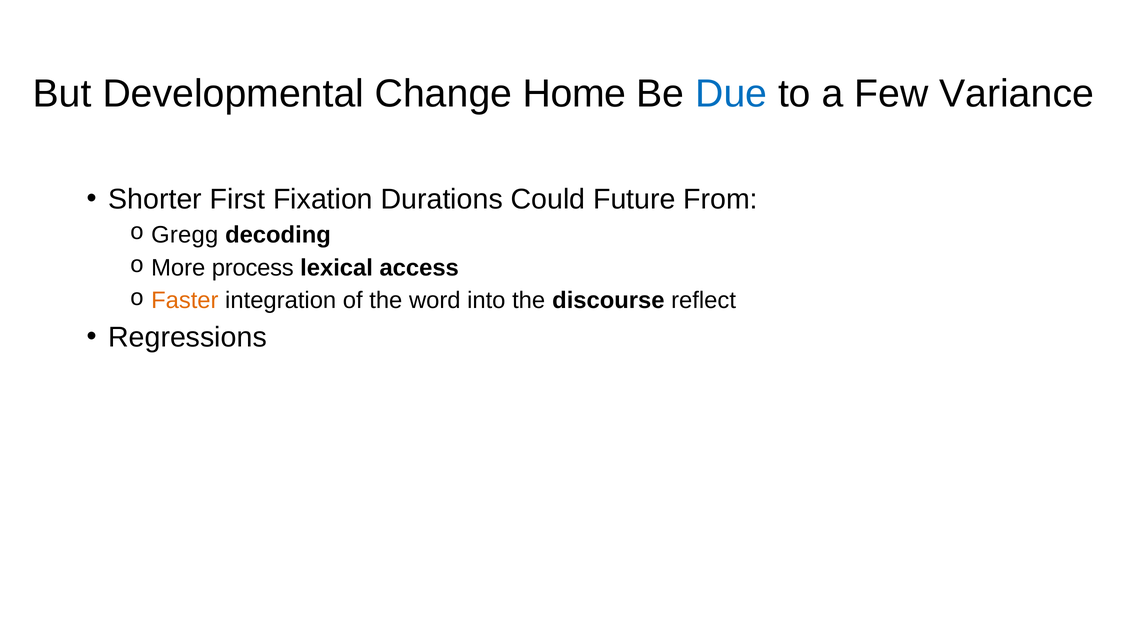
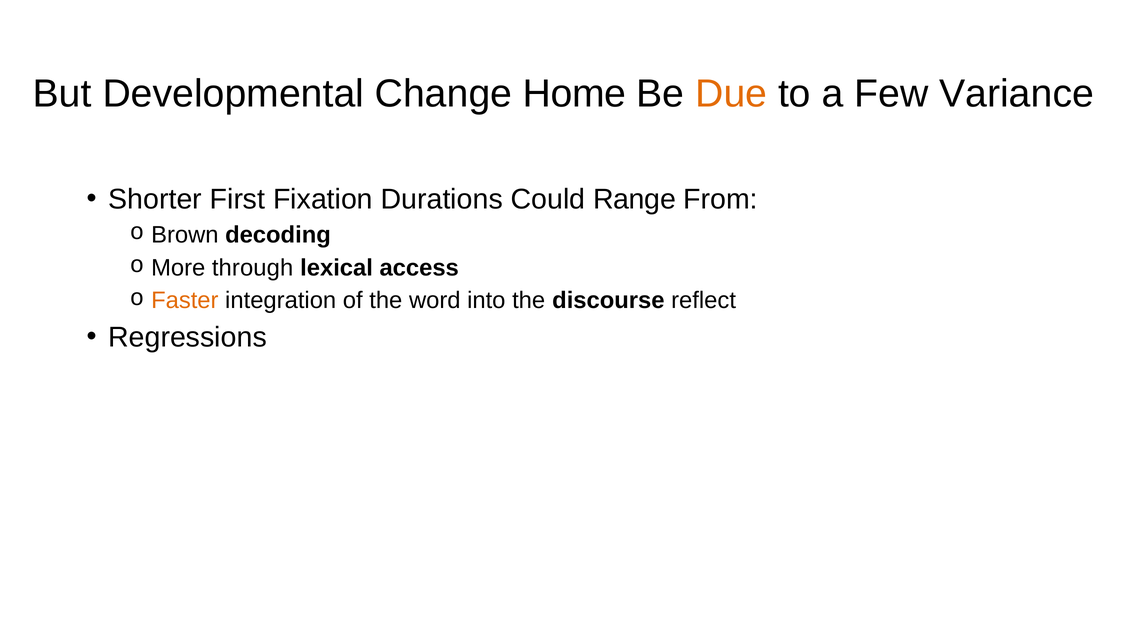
Due colour: blue -> orange (731, 94)
Future: Future -> Range (634, 199)
Gregg: Gregg -> Brown (185, 235)
process: process -> through (253, 268)
